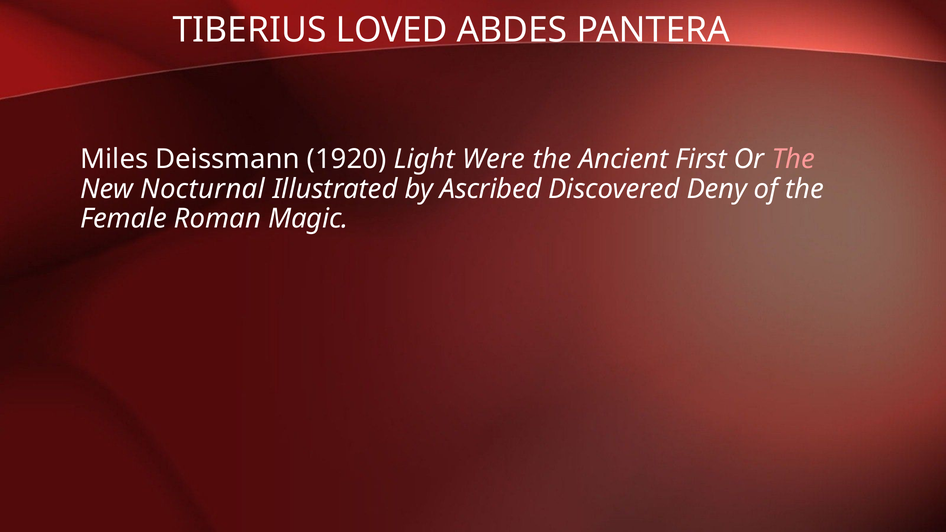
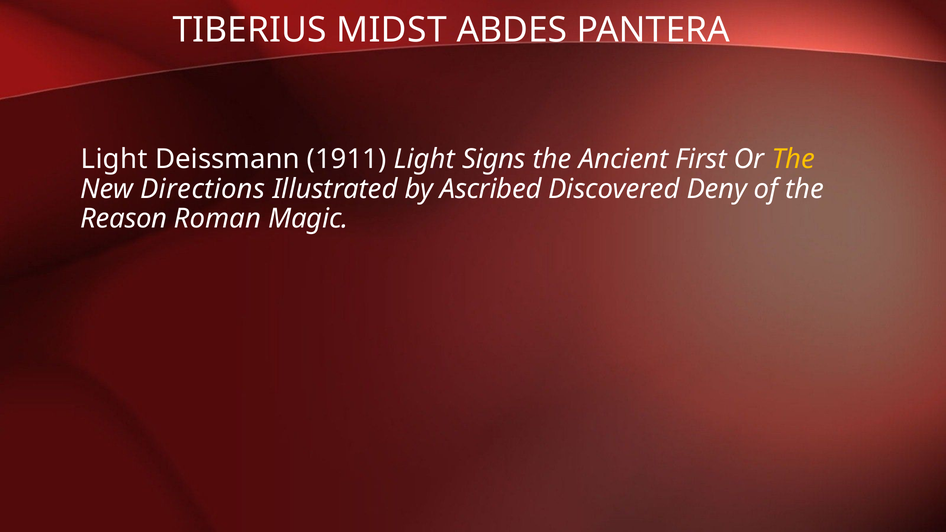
LOVED: LOVED -> MIDST (391, 30)
Miles: Miles -> Light (114, 159)
1920: 1920 -> 1911 (347, 159)
Were: Were -> Signs (494, 159)
The colour: pink -> yellow (793, 159)
Nocturnal: Nocturnal -> Directions (203, 189)
Female: Female -> Reason (124, 219)
